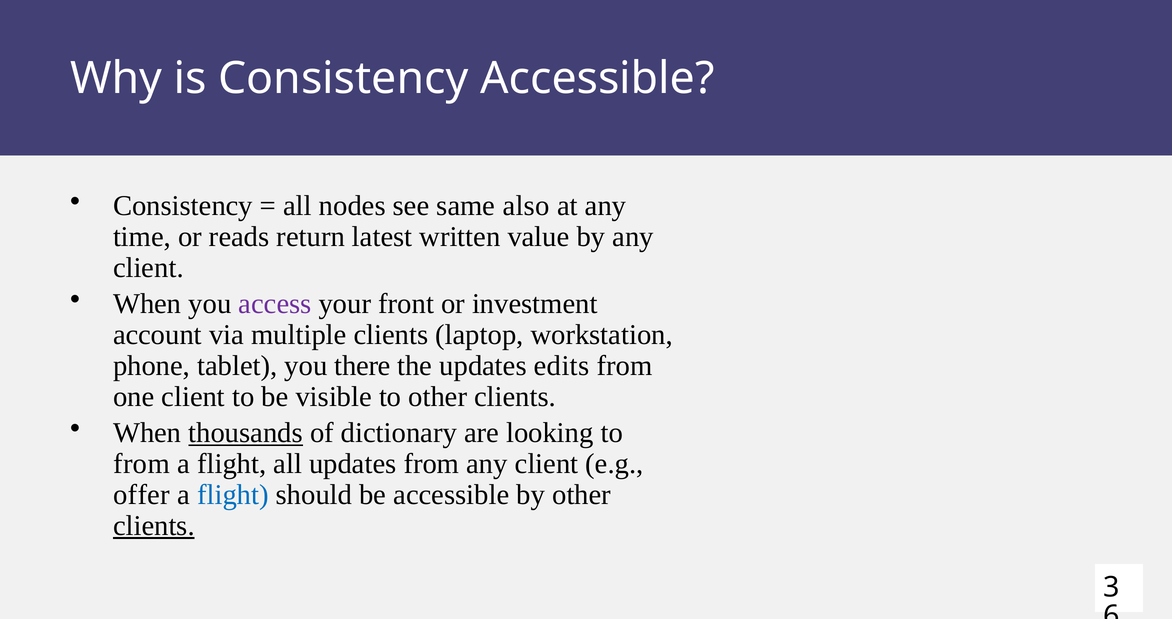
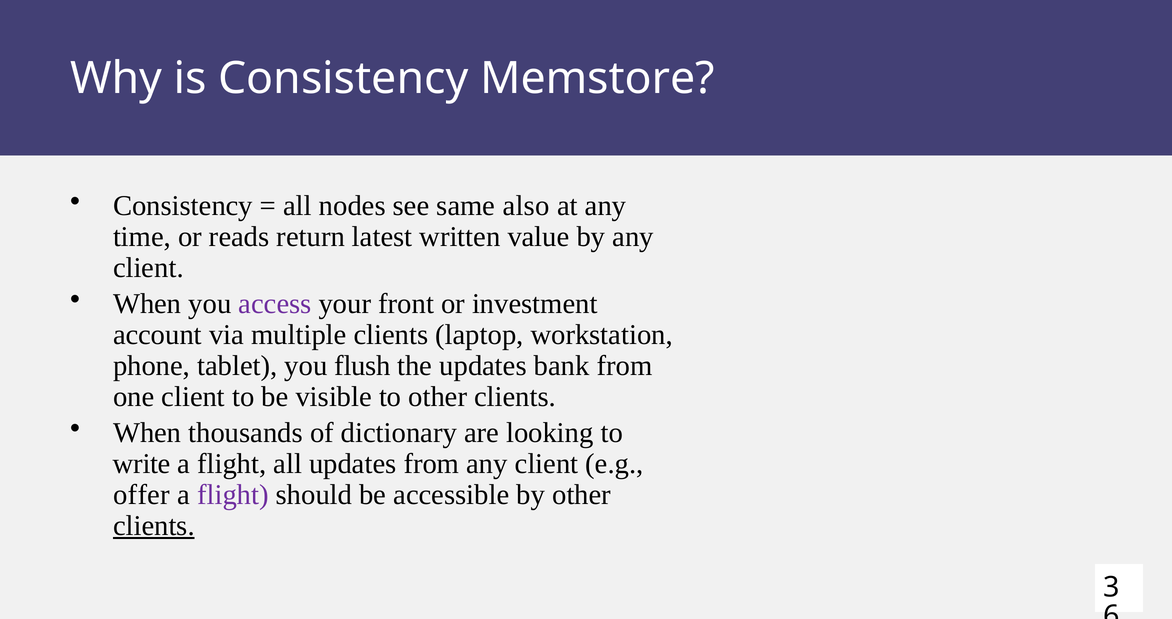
Consistency Accessible: Accessible -> Memstore (597, 79)
there: there -> flush (363, 366)
edits: edits -> bank (562, 366)
thousands underline: present -> none (246, 433)
from: from -> write (142, 464)
flight colour: blue -> purple (233, 495)
